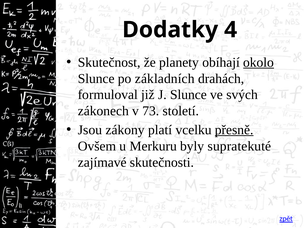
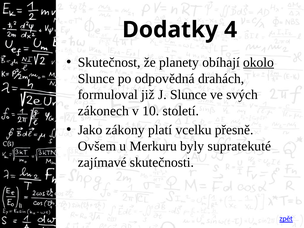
základních: základních -> odpovědná (165, 79)
73: 73 -> 10 (151, 111)
Jsou: Jsou -> Jako (90, 130)
přesně underline: present -> none (234, 130)
